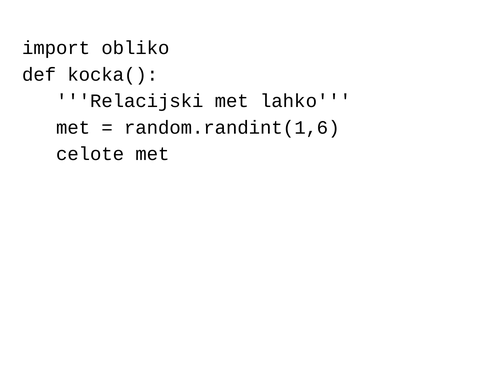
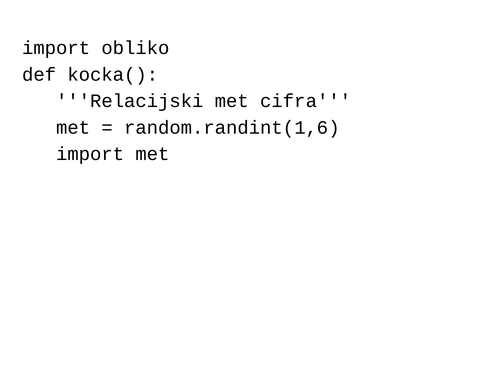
lahko: lahko -> cifra (306, 101)
celote: celote -> import (90, 154)
